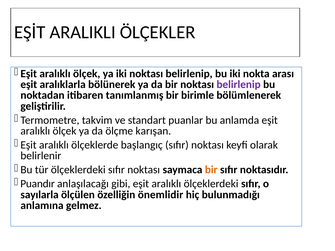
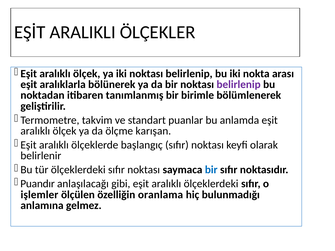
bir colour: orange -> blue (211, 170)
sayılarla: sayılarla -> işlemler (39, 195)
önemlidir: önemlidir -> oranlama (161, 195)
